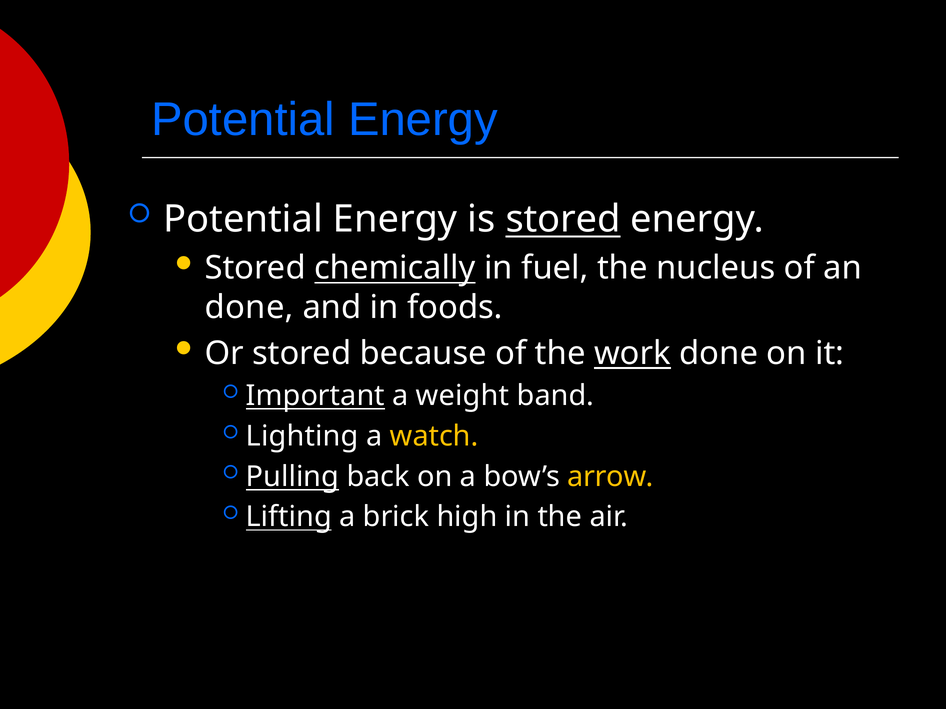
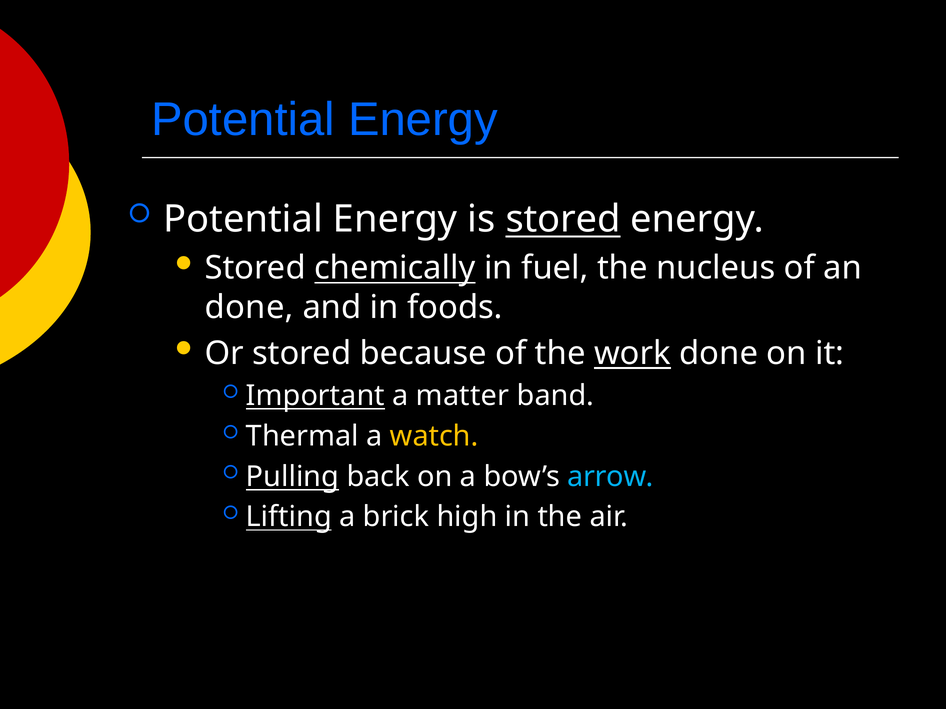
weight: weight -> matter (463, 396)
Lighting: Lighting -> Thermal (302, 436)
arrow colour: yellow -> light blue (610, 477)
